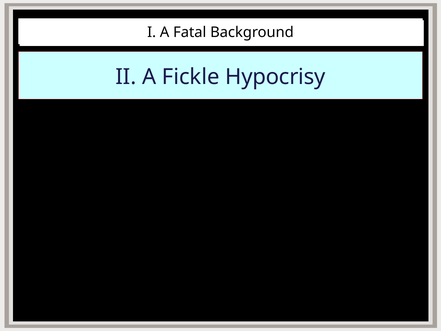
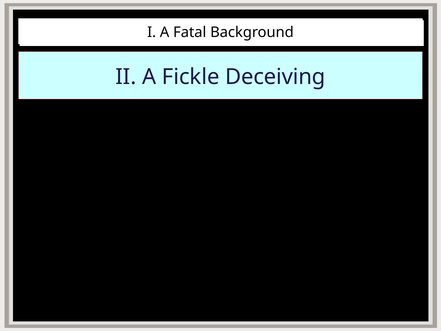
Hypocrisy: Hypocrisy -> Deceiving (275, 77)
